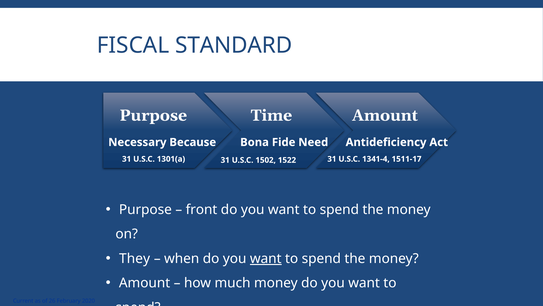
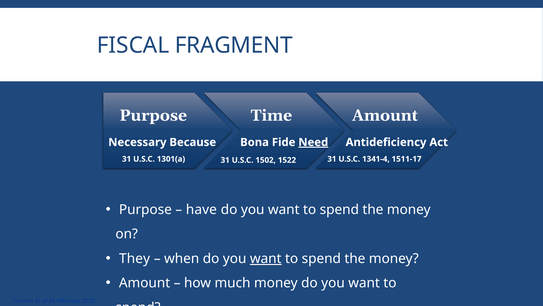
STANDARD: STANDARD -> FRAGMENT (234, 45)
Need underline: none -> present (313, 142)
front: front -> have (201, 209)
